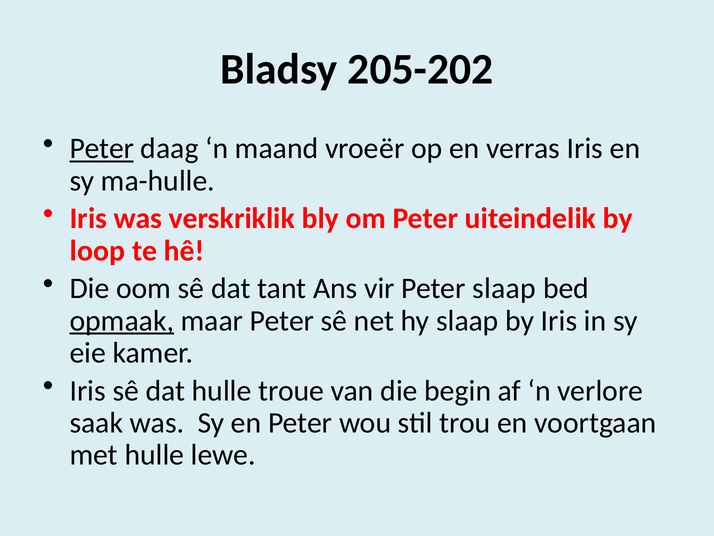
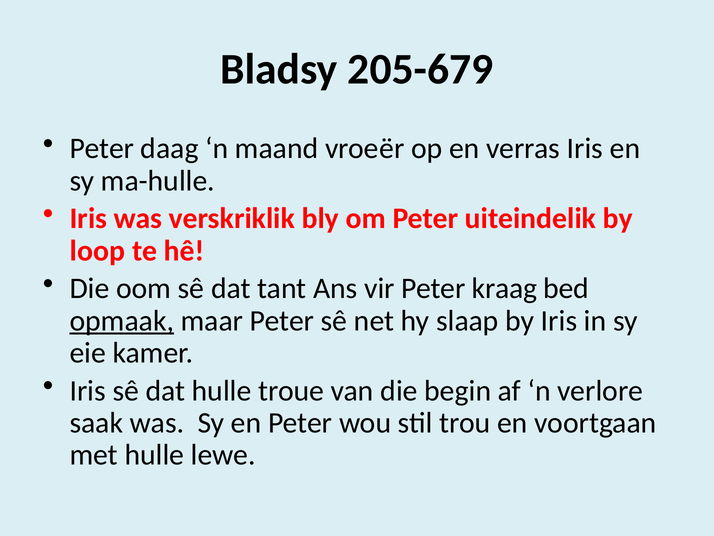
205-202: 205-202 -> 205-679 (420, 69)
Peter underline: present -> none (102, 148)
Peter slaap: slaap -> kraag (505, 288)
